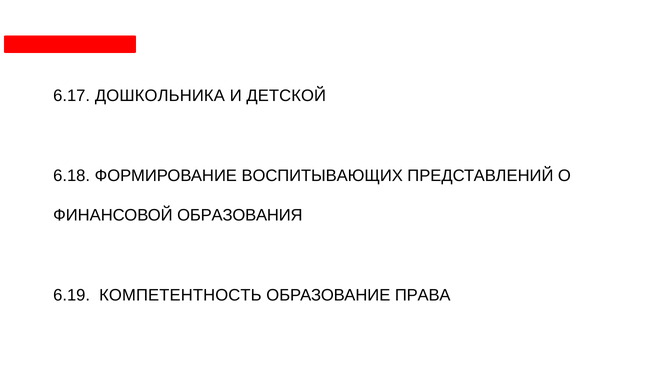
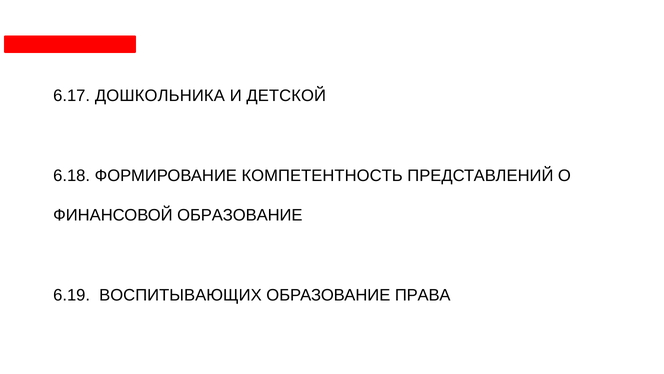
ВОСПИТЫВАЮЩИХ: ВОСПИТЫВАЮЩИХ -> КОМПЕТЕНТНОСТЬ (322, 175)
ФИНАНСОВОЙ ОБРАЗОВАНИЯ: ОБРАЗОВАНИЯ -> ОБРАЗОВАНИЕ (240, 215)
КОМПЕТЕНТНОСТЬ: КОМПЕТЕНТНОСТЬ -> ВОСПИТЫВАЮЩИХ (180, 295)
